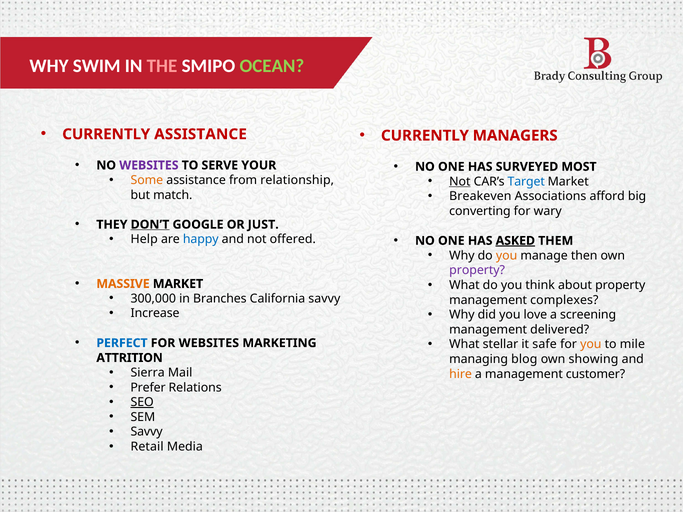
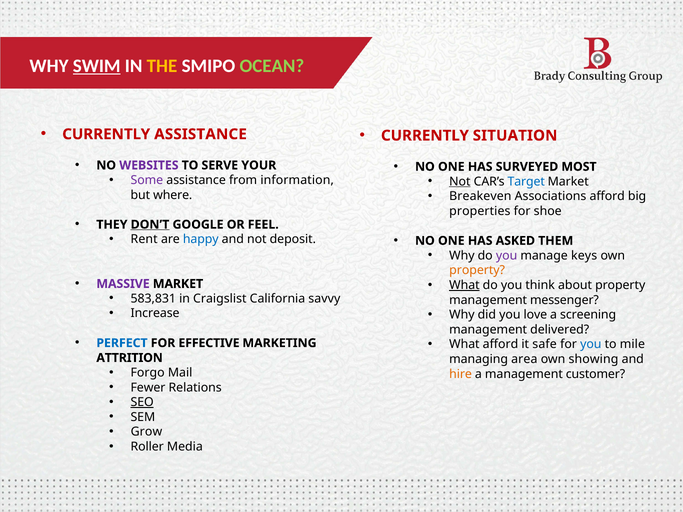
SWIM underline: none -> present (97, 66)
THE colour: pink -> yellow (162, 66)
MANAGERS: MANAGERS -> SITUATION (515, 136)
Some colour: orange -> purple (147, 180)
relationship: relationship -> information (297, 180)
match: match -> where (173, 195)
converting: converting -> properties (480, 211)
wary: wary -> shoe (548, 211)
JUST: JUST -> FEEL (263, 225)
Help: Help -> Rent (144, 239)
offered: offered -> deposit (293, 239)
ASKED underline: present -> none (515, 241)
you colour: orange -> purple (507, 256)
then: then -> keys (584, 256)
property colour: purple -> orange (477, 270)
MASSIVE colour: orange -> purple (123, 284)
What underline: none -> present (464, 285)
300,000: 300,000 -> 583,831 (153, 299)
Branches: Branches -> Craigslist (220, 299)
complexes: complexes -> messenger (564, 300)
FOR WEBSITES: WEBSITES -> EFFECTIVE (209, 343)
What stellar: stellar -> afford (500, 345)
you colour: orange -> blue (591, 345)
blog: blog -> area (524, 359)
Sierra: Sierra -> Forgo (148, 373)
Prefer: Prefer -> Fewer (148, 388)
Savvy: Savvy -> Grow (146, 432)
Retail: Retail -> Roller (147, 447)
